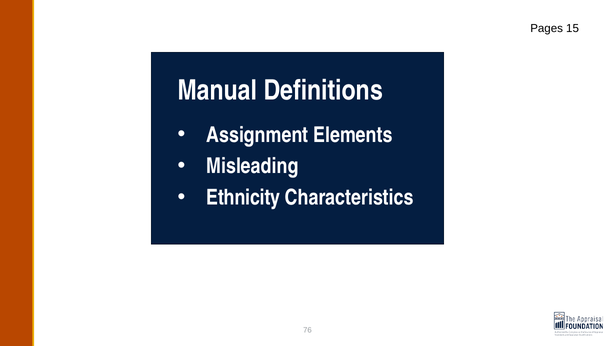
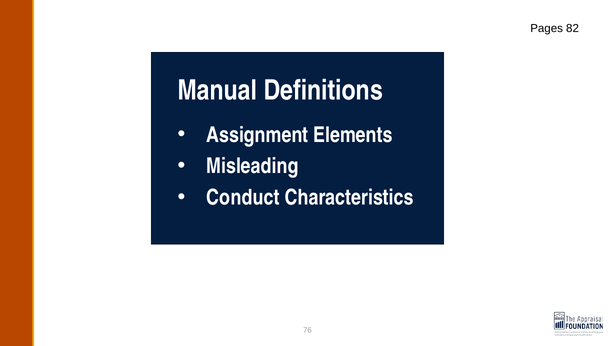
15: 15 -> 82 (573, 28)
Ethnicity: Ethnicity -> Conduct (243, 198)
